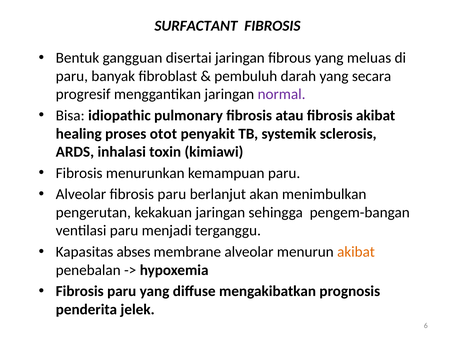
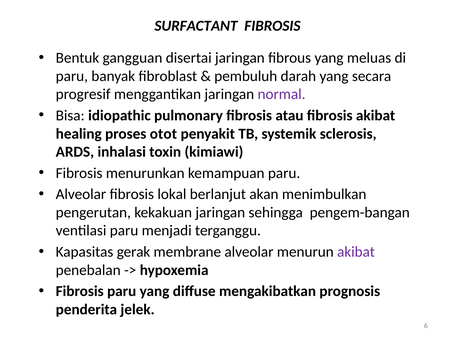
Alveolar fibrosis paru: paru -> lokal (172, 194)
abses: abses -> gerak (134, 252)
akibat colour: orange -> purple (356, 252)
